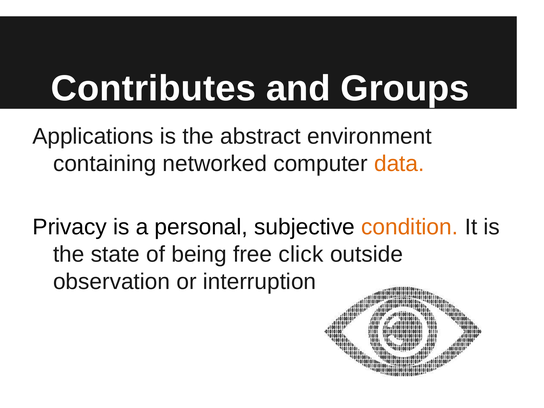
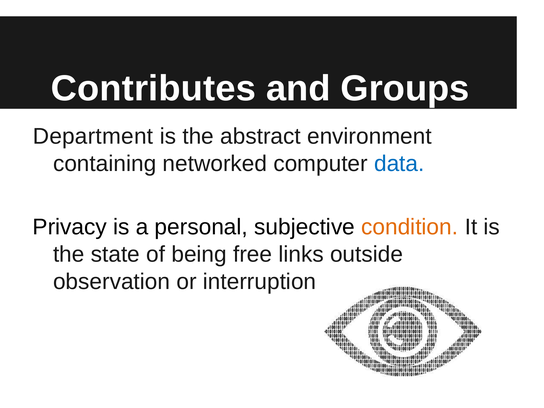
Applications: Applications -> Department (93, 136)
data colour: orange -> blue (399, 164)
click: click -> links (301, 254)
